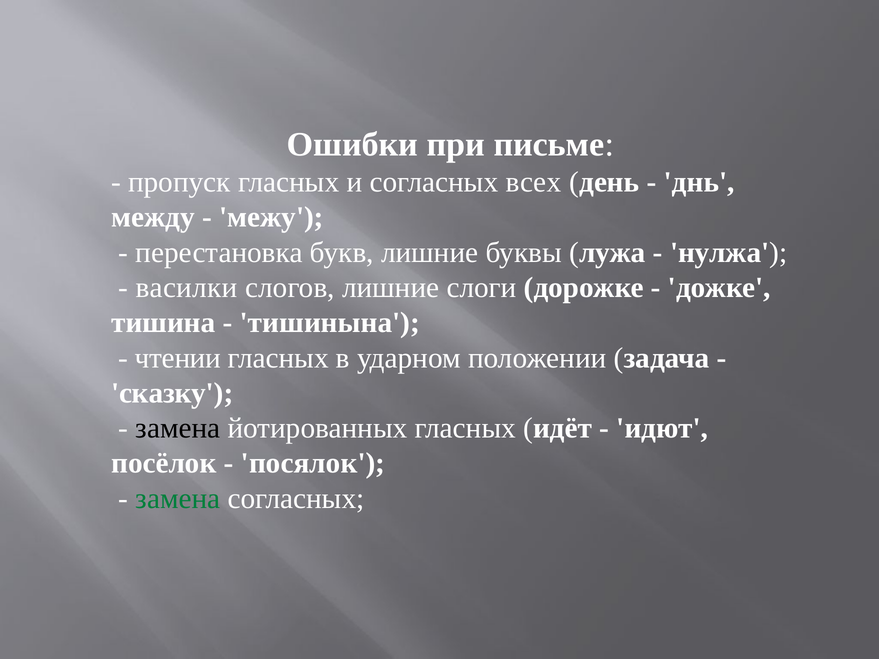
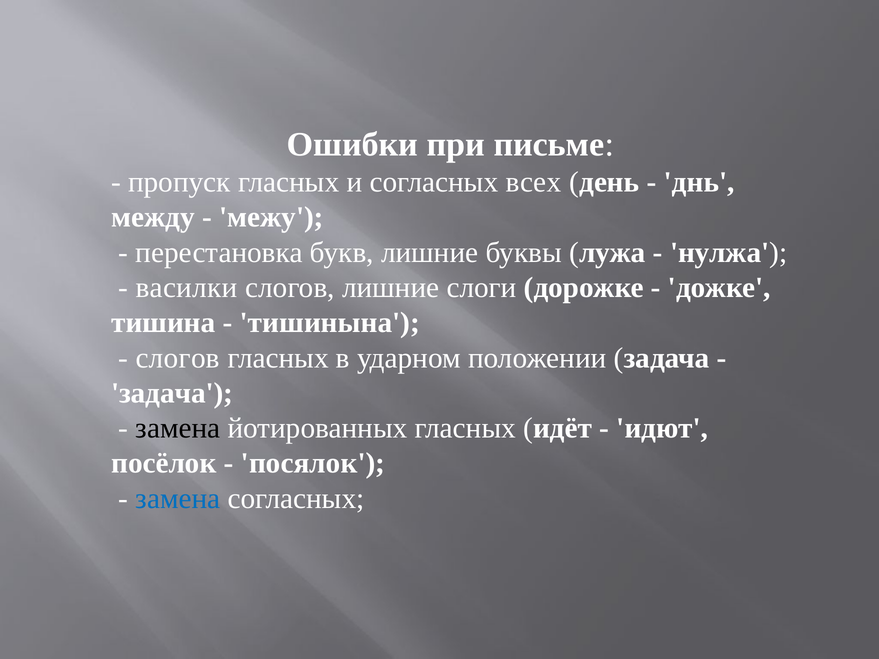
чтении: чтении -> слогов (178, 358)
сказку: сказку -> задача (172, 393)
замена colour: green -> blue (178, 499)
